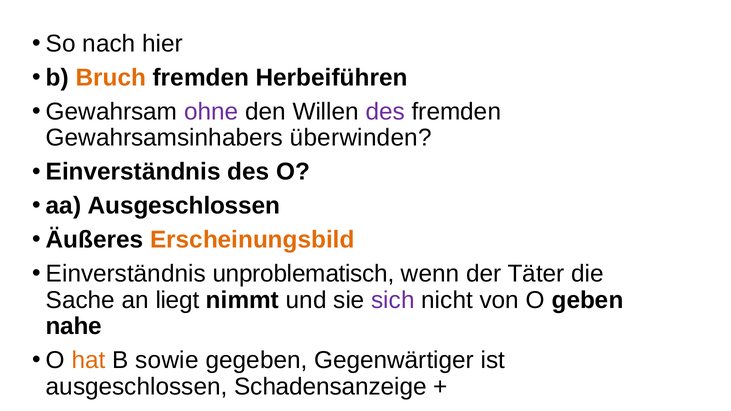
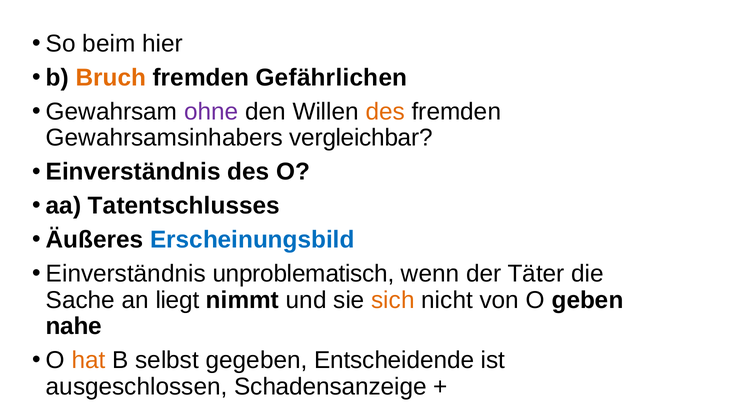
nach: nach -> beim (109, 44)
Herbeiführen: Herbeiführen -> Gefährlichen (331, 78)
des colour: purple -> orange (385, 112)
überwinden: überwinden -> vergleichbar (361, 138)
aa Ausgeschlossen: Ausgeschlossen -> Tatentschlusses (184, 206)
Erscheinungsbild colour: orange -> blue (252, 240)
sich colour: purple -> orange (393, 300)
sowie: sowie -> selbst (167, 360)
Gegenwärtiger: Gegenwärtiger -> Entscheidende (394, 360)
